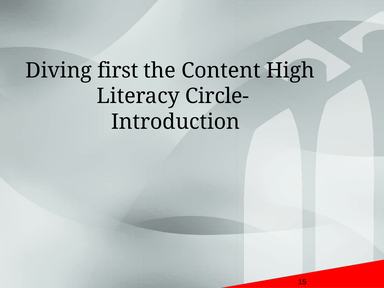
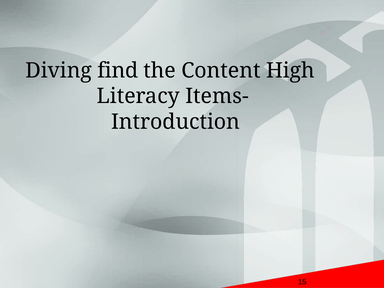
first: first -> find (118, 71)
Circle-: Circle- -> Items- (217, 96)
